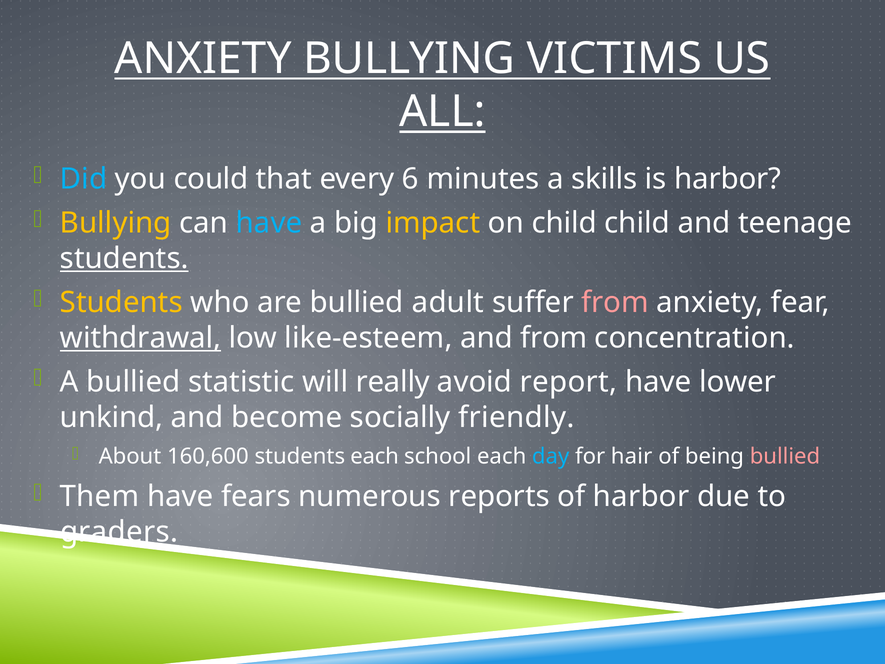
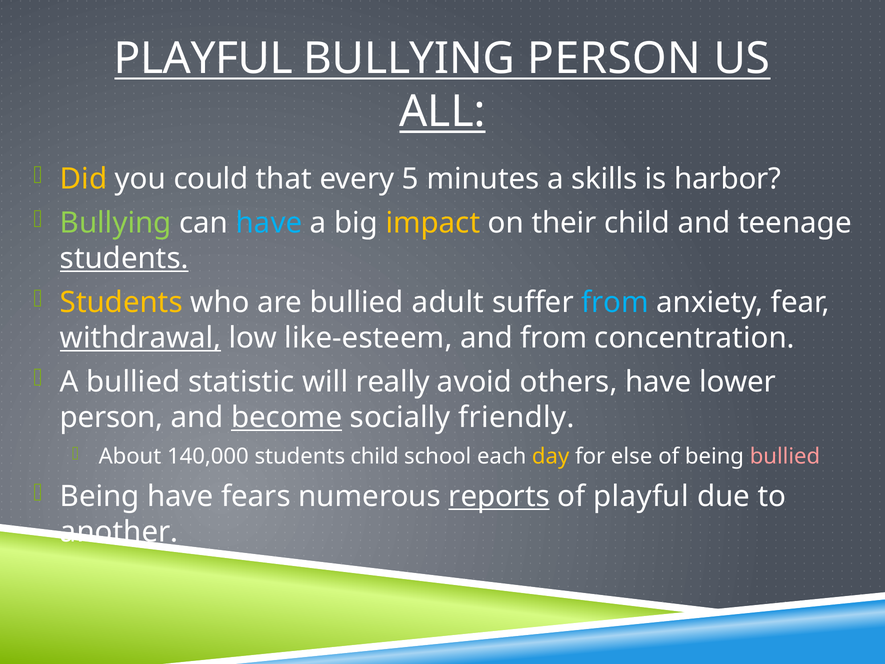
ANXIETY: ANXIETY -> PLAYFUL (203, 58)
BULLYING VICTIMS: VICTIMS -> PERSON (614, 58)
Did colour: light blue -> yellow (84, 179)
6: 6 -> 5 (410, 179)
Bullying colour: yellow -> light green (116, 223)
on child: child -> their (564, 223)
from colour: pink -> light blue (615, 302)
report: report -> others (569, 382)
unkind: unkind -> person (112, 417)
become underline: none -> present (287, 417)
160,600: 160,600 -> 140,000 (208, 456)
students each: each -> child (375, 456)
day colour: light blue -> yellow (551, 456)
hair: hair -> else (632, 456)
Them: Them -> Being (100, 496)
reports underline: none -> present (499, 496)
of harbor: harbor -> playful (641, 496)
graders: graders -> another (119, 532)
